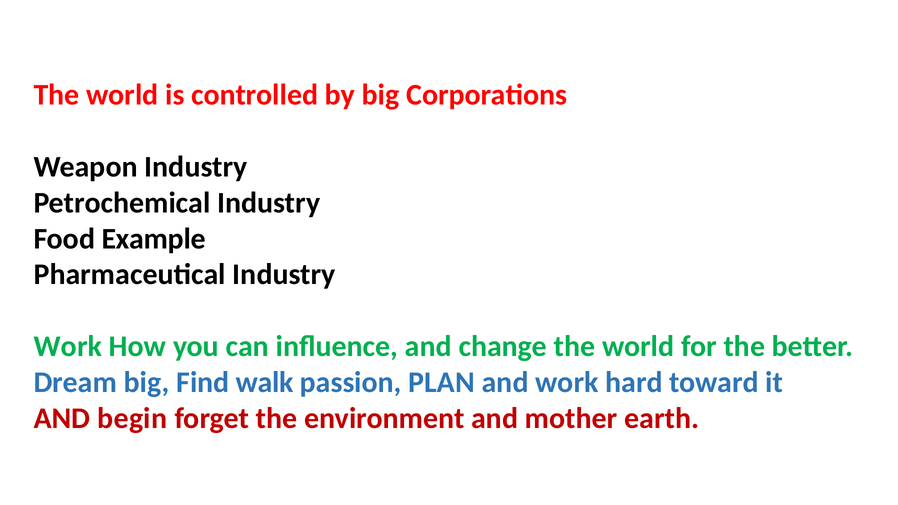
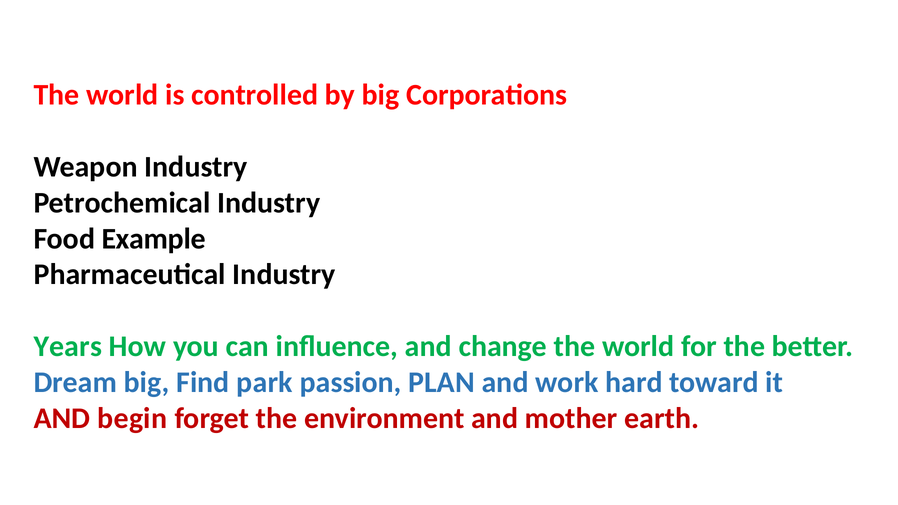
Work: Work -> Years (68, 347)
walk: walk -> park (265, 382)
